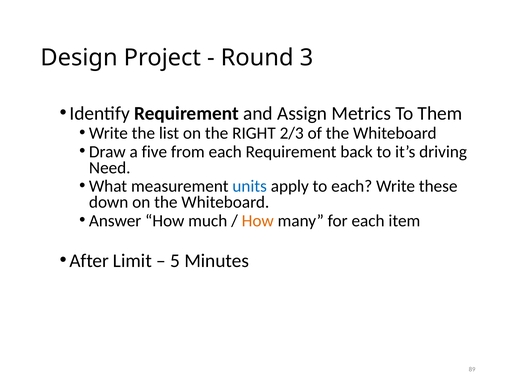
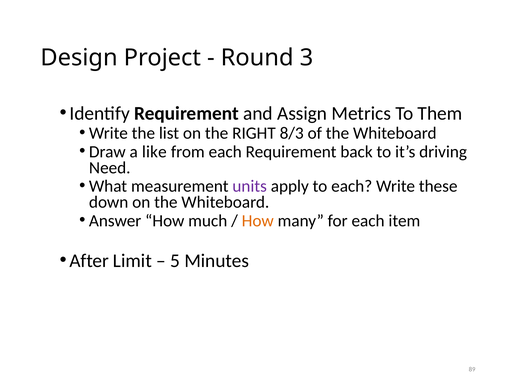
2/3: 2/3 -> 8/3 (292, 133)
five: five -> like (154, 152)
units colour: blue -> purple (250, 186)
